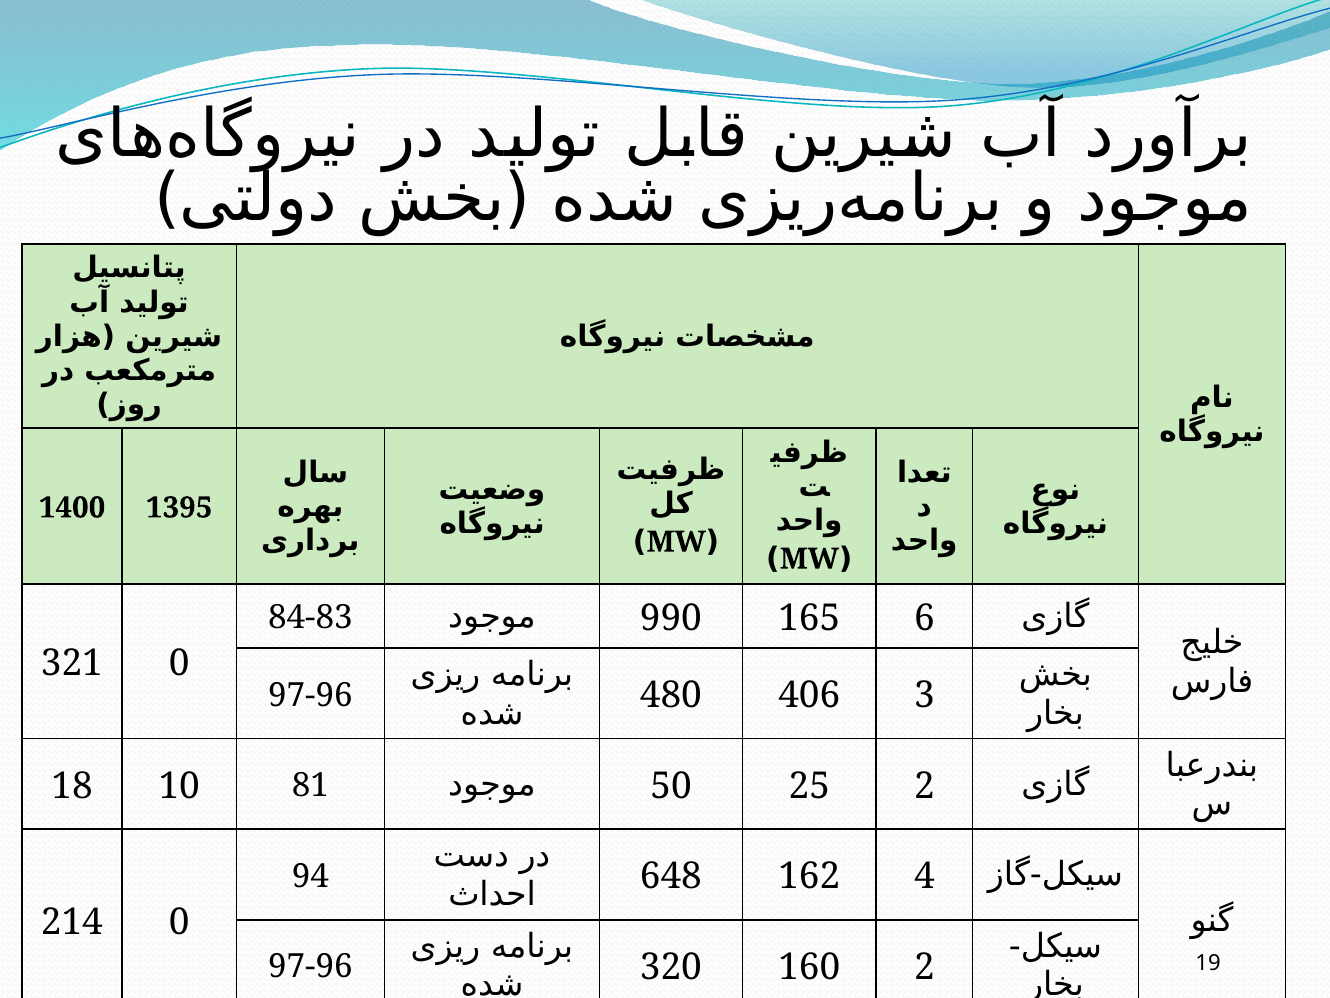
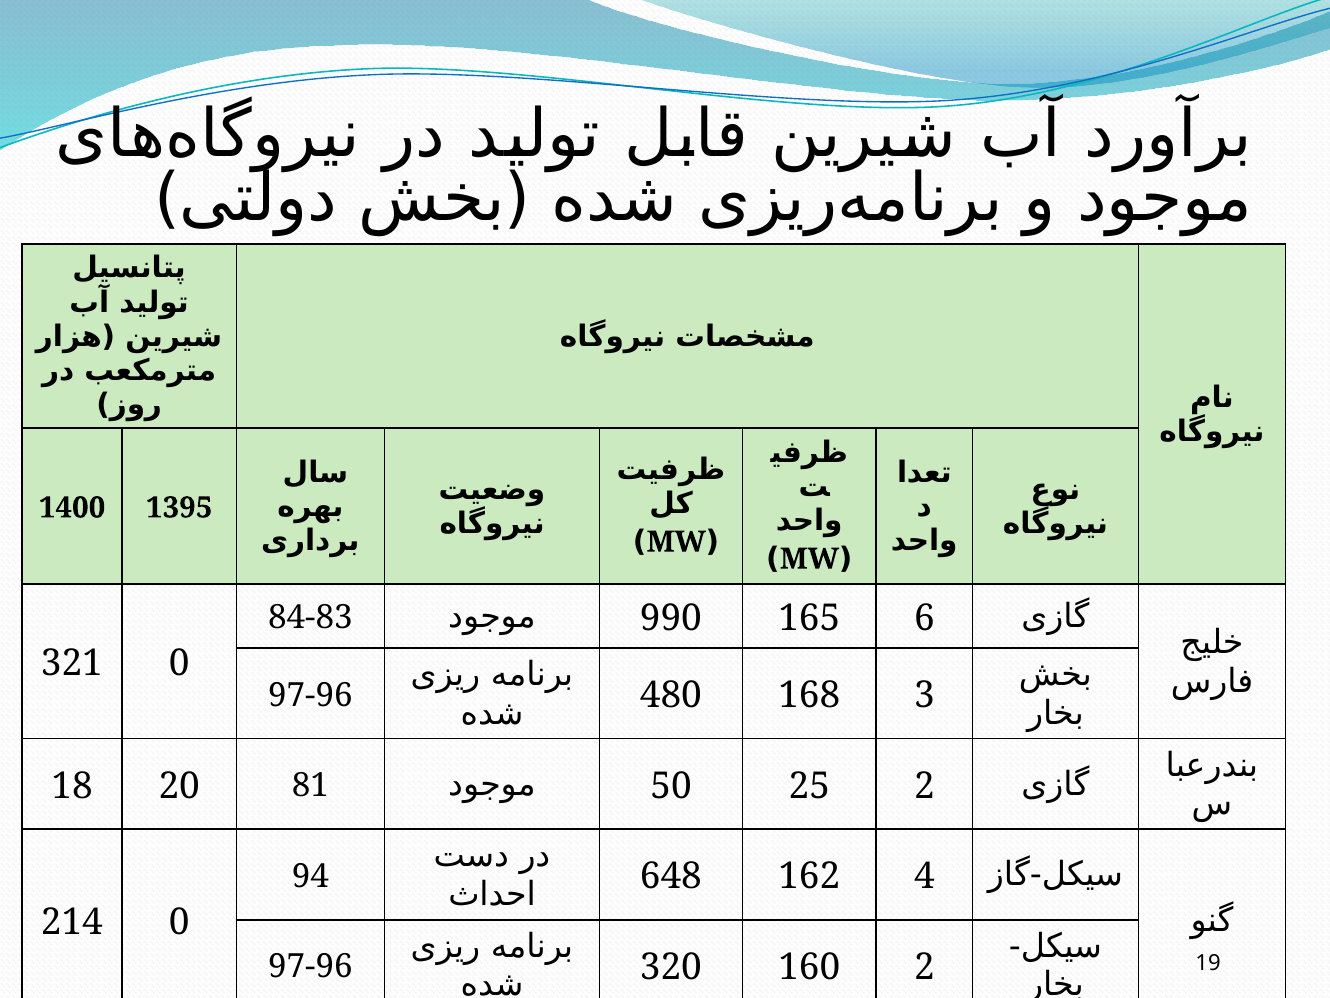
406: 406 -> 168 (809, 695)
10: 10 -> 20 (179, 786)
